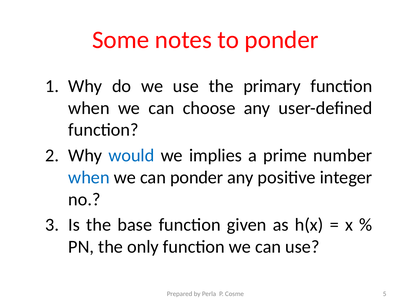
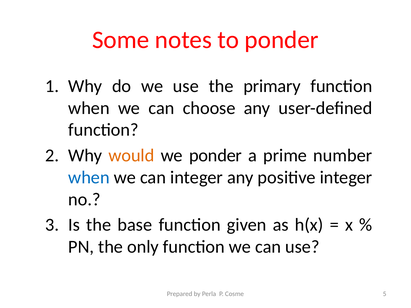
would colour: blue -> orange (131, 156)
we implies: implies -> ponder (216, 156)
can ponder: ponder -> integer (197, 178)
